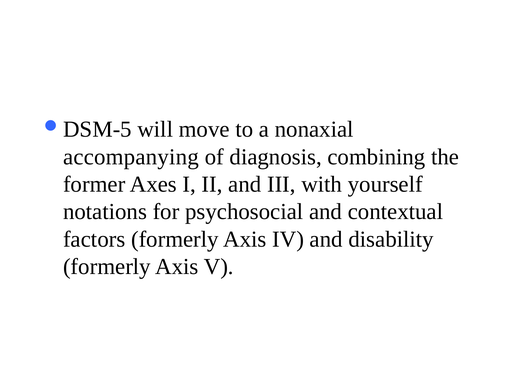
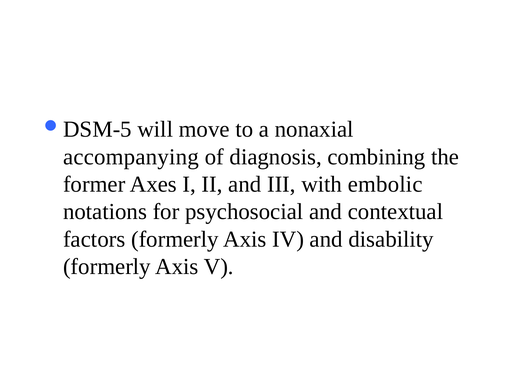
yourself: yourself -> embolic (385, 184)
